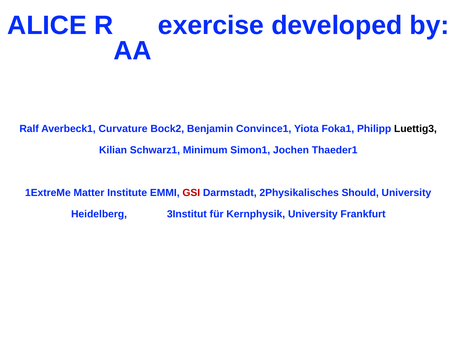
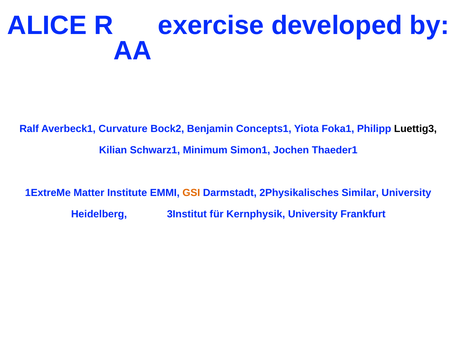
Convince1: Convince1 -> Concepts1 (264, 129)
GSI colour: red -> orange (191, 193)
Should: Should -> Similar (360, 193)
